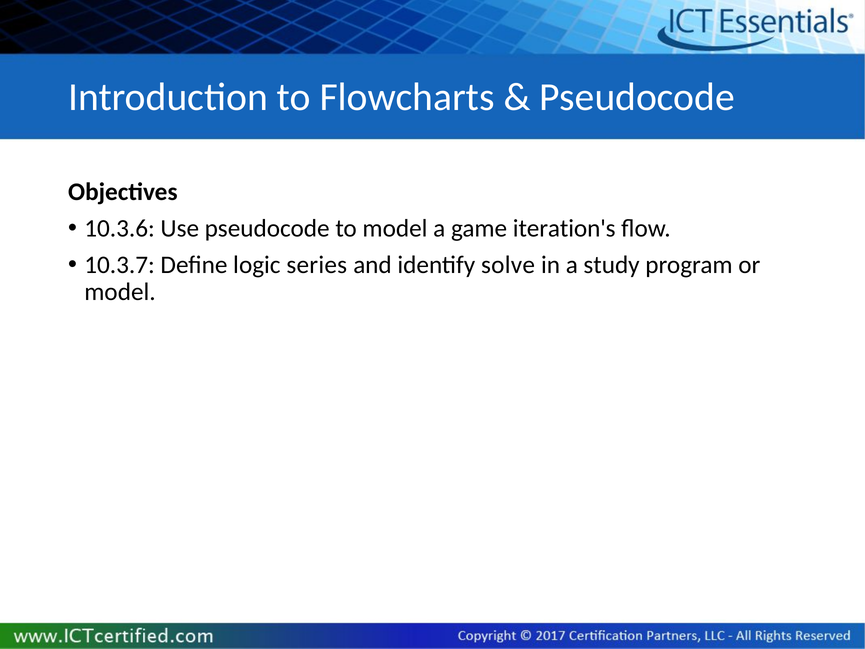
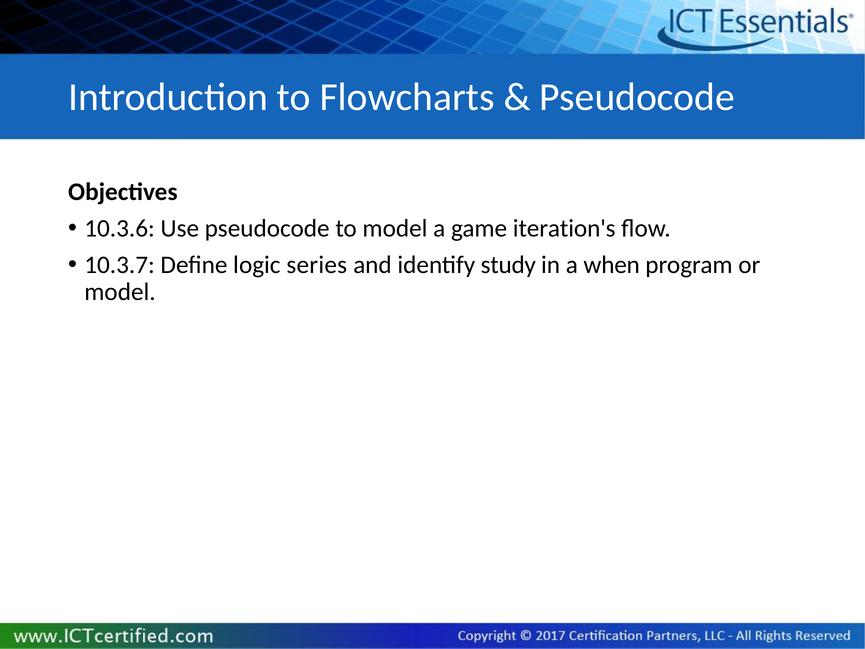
solve: solve -> study (508, 265)
study: study -> when (612, 265)
